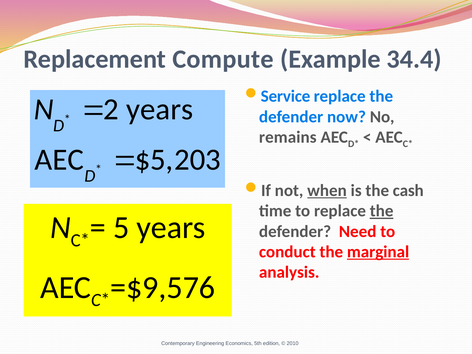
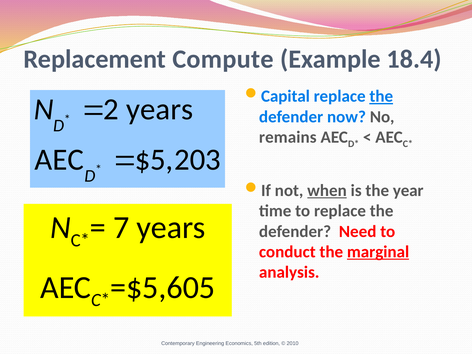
34.4: 34.4 -> 18.4 (414, 59)
Service: Service -> Capital (285, 96)
the underline: none -> present (381, 96)
cash: cash -> year (408, 191)
the underline: present -> none (382, 211)
5: 5 -> 7 (121, 228)
=$9,576: =$9,576 -> =$5,605 (163, 288)
